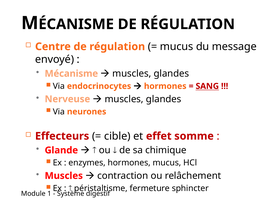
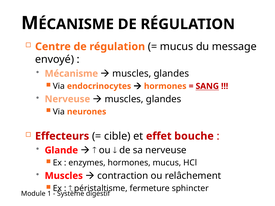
somme: somme -> bouche (194, 136)
sa chimique: chimique -> nerveuse (166, 150)
